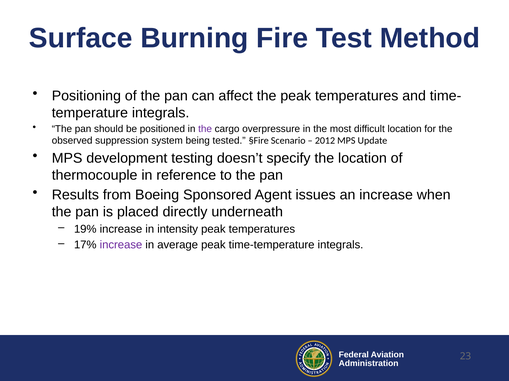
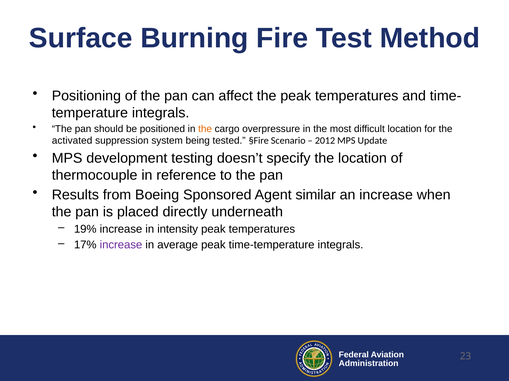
the colour: purple -> orange (205, 129)
observed: observed -> activated (72, 141)
issues: issues -> similar (316, 195)
